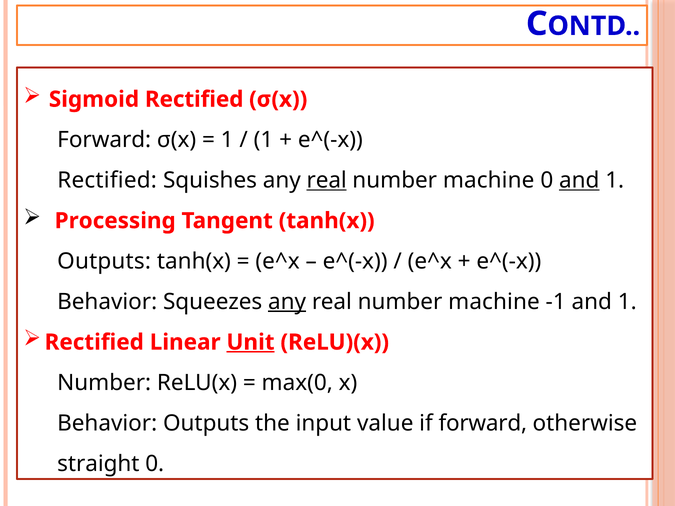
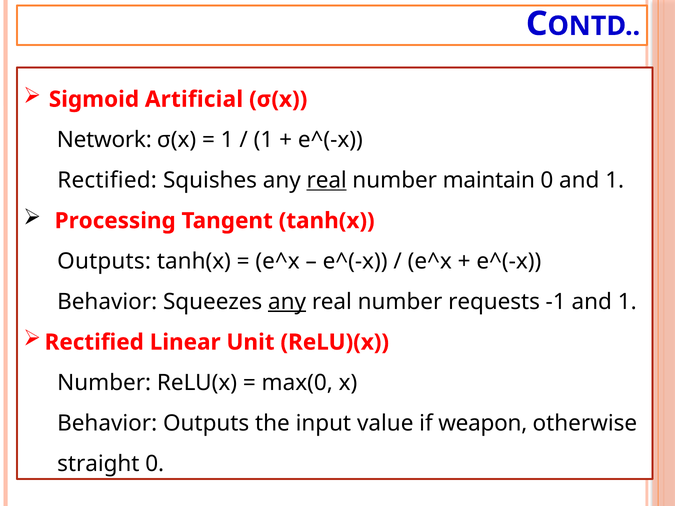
Sigmoid Rectified: Rectified -> Artificial (194, 99)
Forward: Forward -> Network (104, 140)
machine: machine -> maintain (489, 180)
and underline: present -> none (579, 180)
machine: machine -> requests (494, 302)
Unit underline: present -> none (251, 342)
if forward: forward -> weapon (483, 423)
